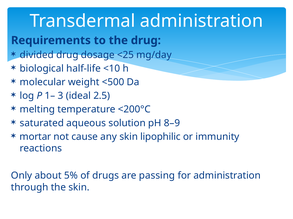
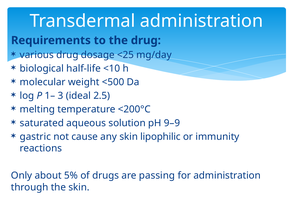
divided: divided -> various (37, 55)
8–9: 8–9 -> 9–9 (172, 123)
mortar: mortar -> gastric (35, 137)
